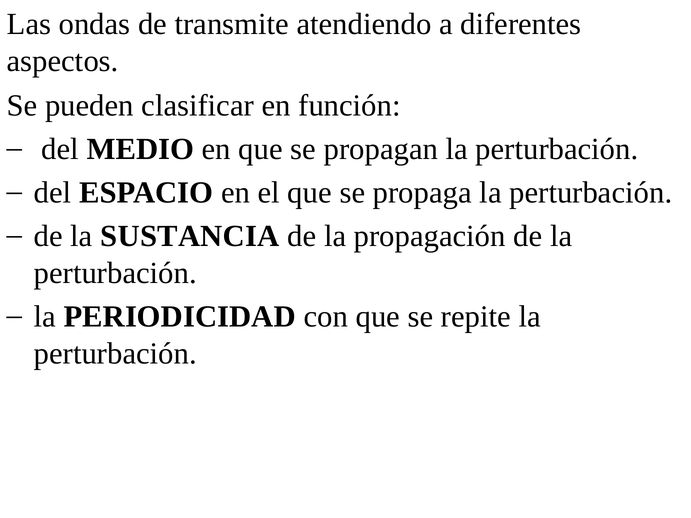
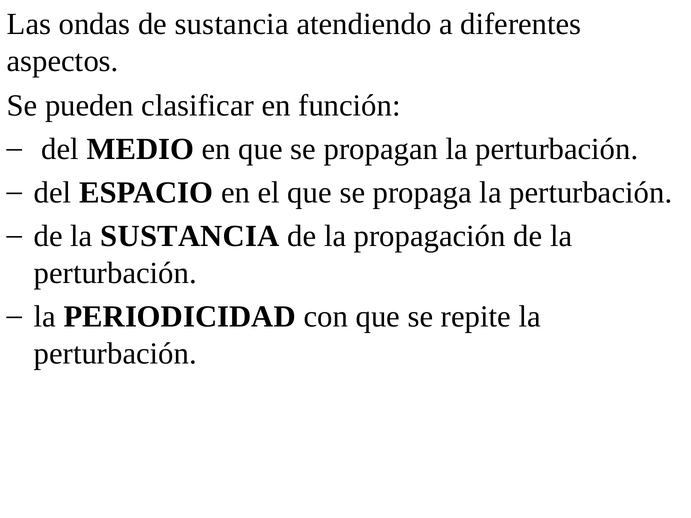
de transmite: transmite -> sustancia (232, 24)
